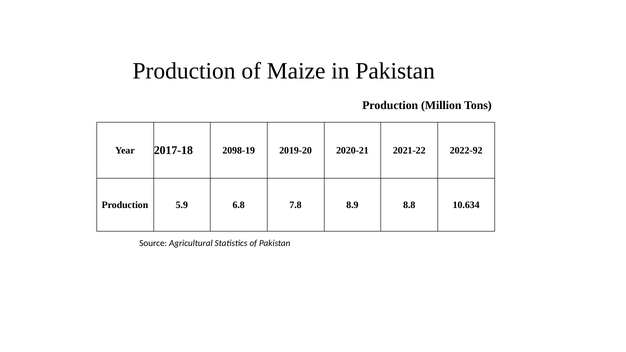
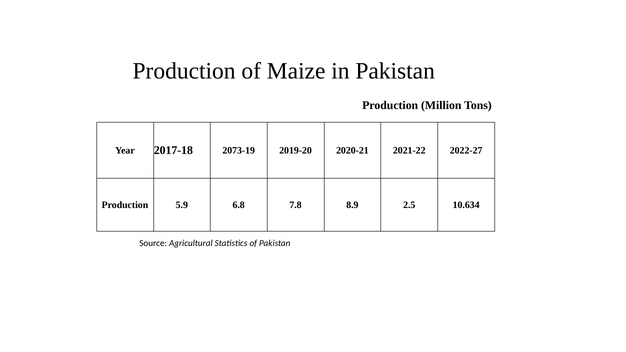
2098-19: 2098-19 -> 2073-19 (239, 151)
2022-92: 2022-92 -> 2022-27 (466, 151)
8.8: 8.8 -> 2.5 (409, 205)
